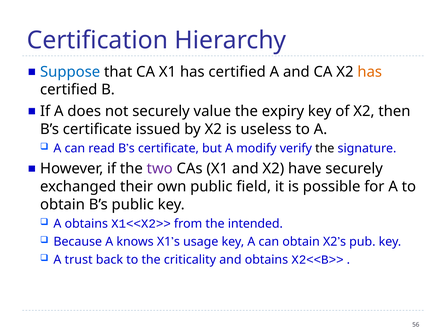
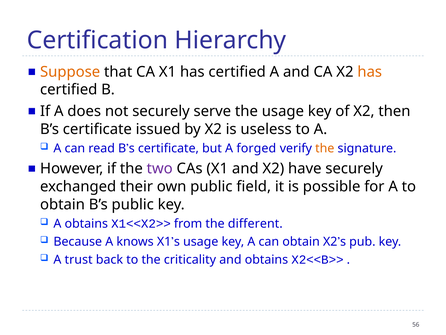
Suppose colour: blue -> orange (70, 72)
value: value -> serve (212, 111)
the expiry: expiry -> usage (283, 111)
modify: modify -> forged (256, 148)
the colour: black -> orange (325, 148)
intended: intended -> different (255, 223)
